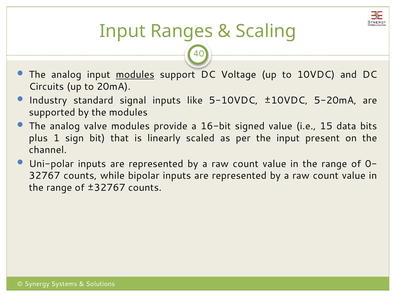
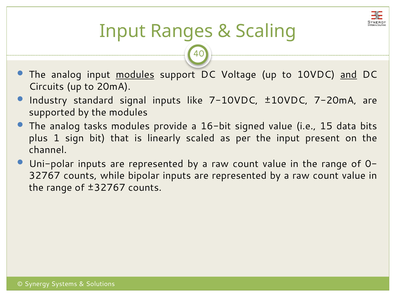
and underline: none -> present (349, 75)
5-10VDC: 5-10VDC -> 7-10VDC (233, 100)
5-20mA: 5-20mA -> 7-20mA (335, 100)
valve: valve -> tasks (96, 126)
